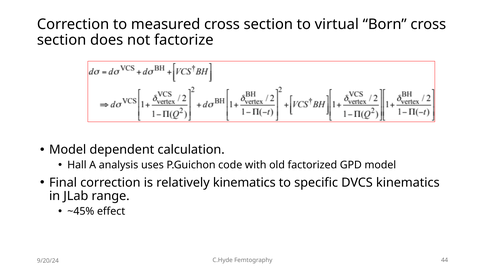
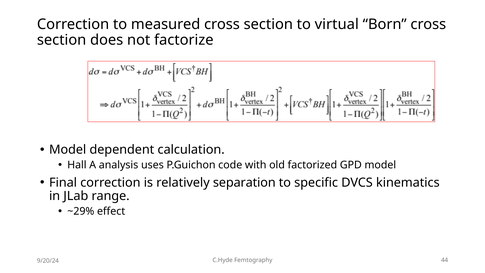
relatively kinematics: kinematics -> separation (244, 182)
~45%: ~45% -> ~29% (81, 211)
